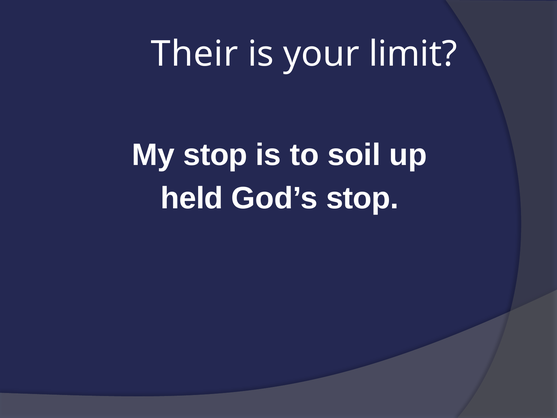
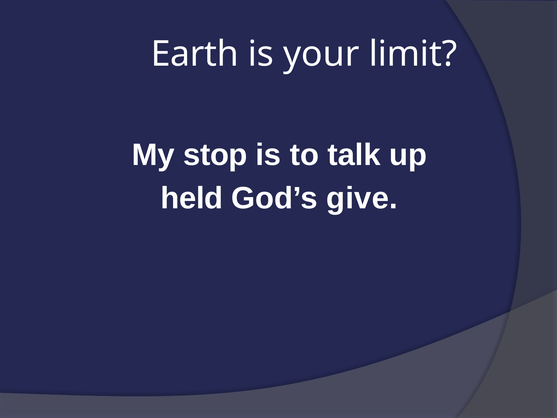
Their: Their -> Earth (195, 54)
soil: soil -> talk (354, 155)
God’s stop: stop -> give (362, 198)
